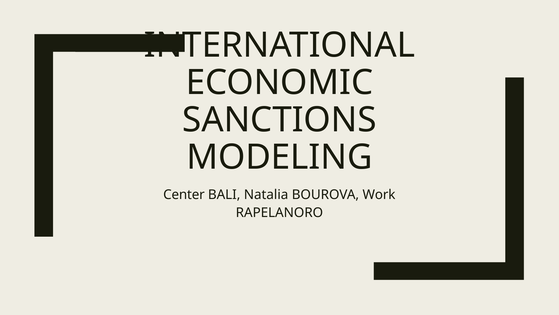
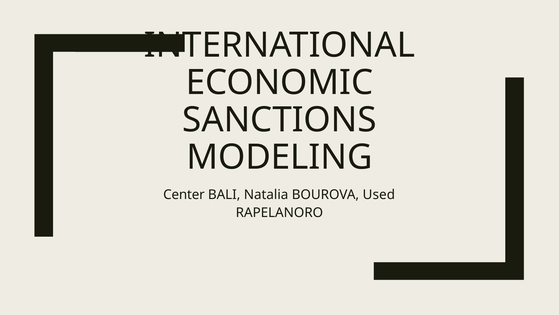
Work: Work -> Used (379, 194)
